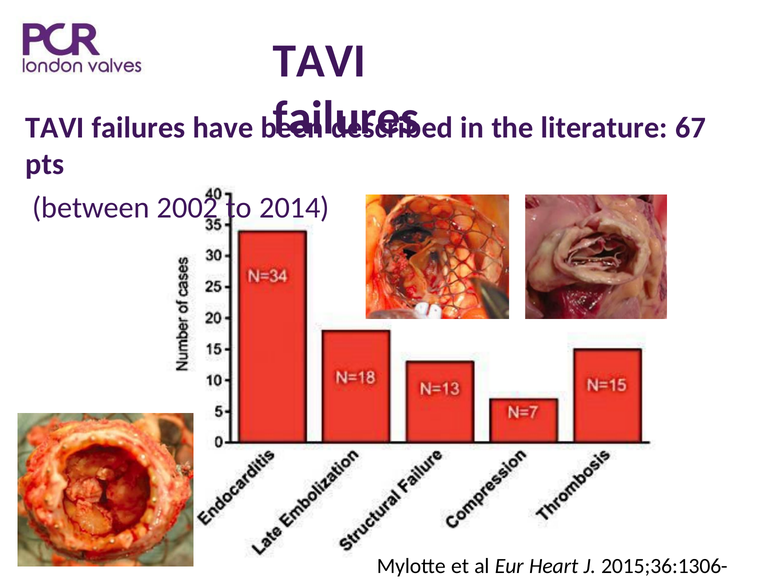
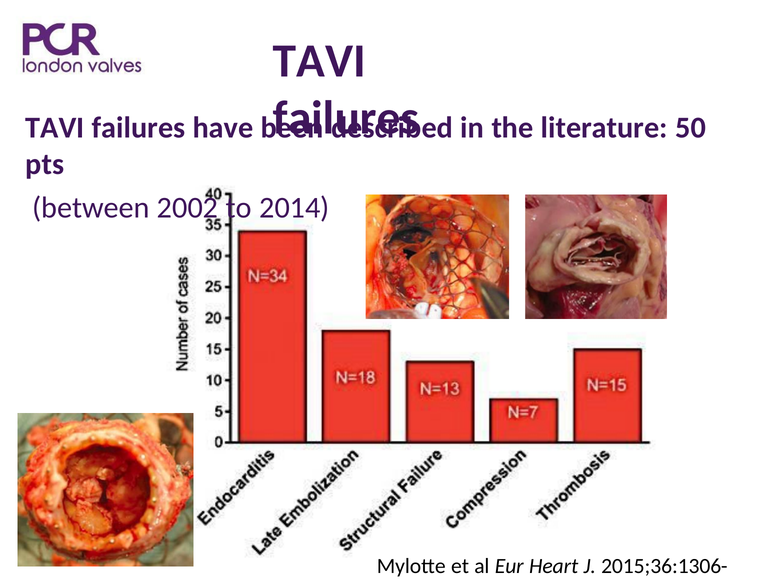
67: 67 -> 50 (691, 128)
